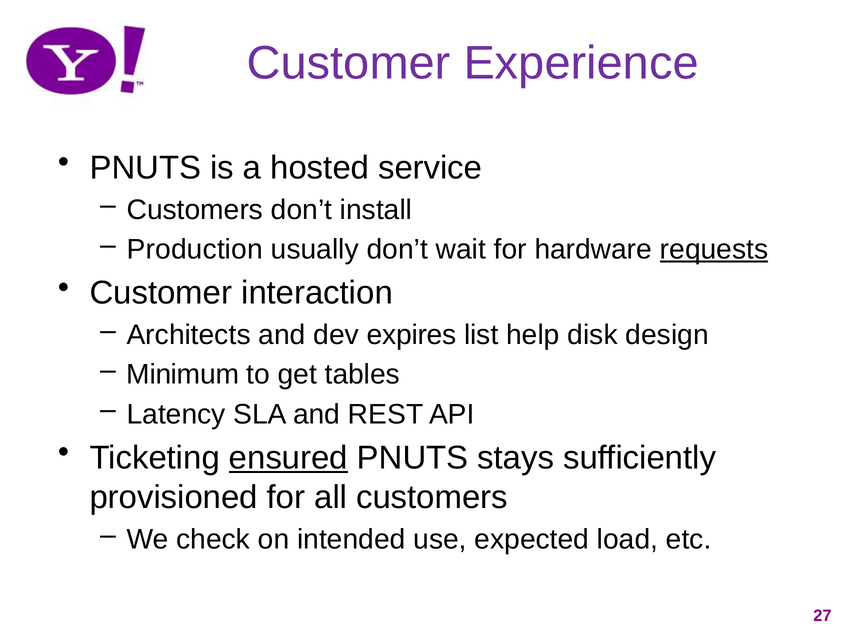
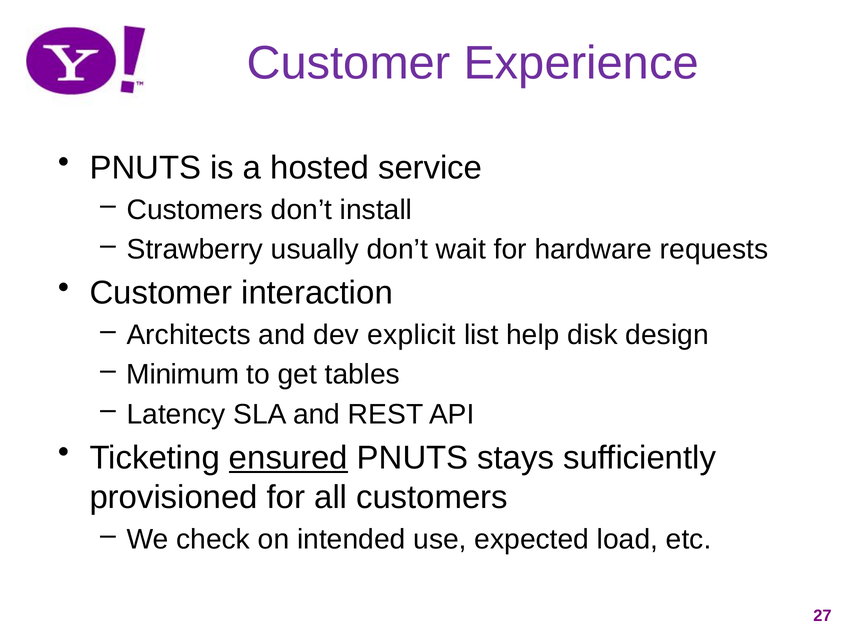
Production: Production -> Strawberry (195, 249)
requests underline: present -> none (714, 249)
expires: expires -> explicit (411, 335)
